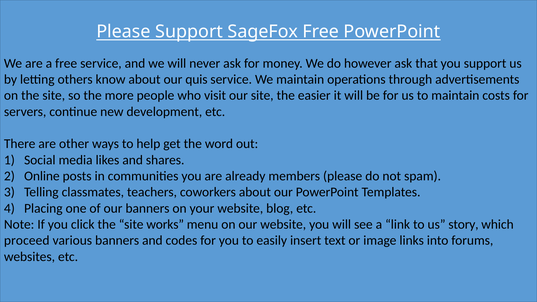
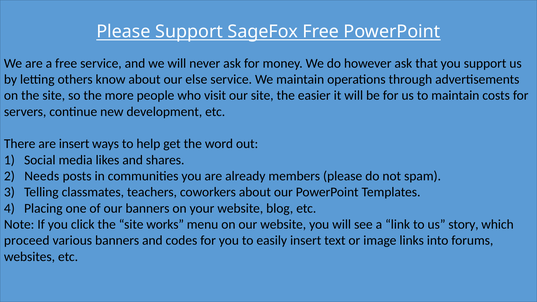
quis: quis -> else (196, 79)
are other: other -> insert (74, 144)
Online: Online -> Needs (42, 176)
